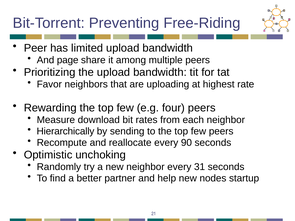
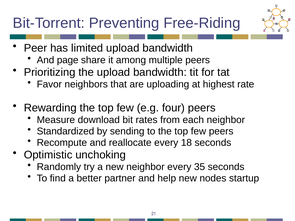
Hierarchically: Hierarchically -> Standardized (65, 131)
90: 90 -> 18 (186, 143)
31: 31 -> 35 (200, 167)
